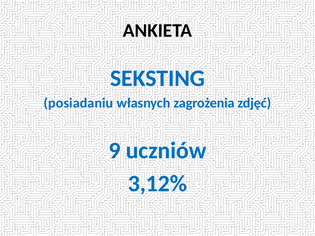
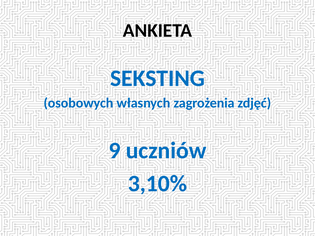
posiadaniu: posiadaniu -> osobowych (79, 103)
3,12%: 3,12% -> 3,10% (157, 184)
